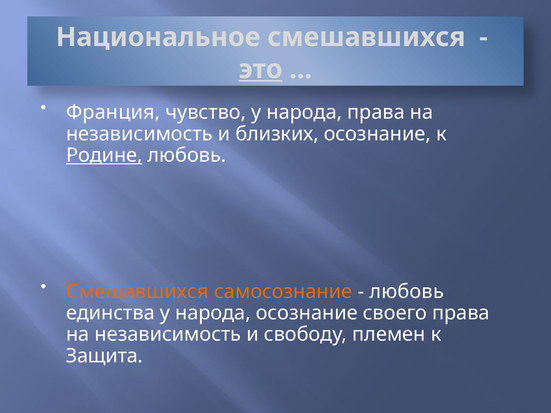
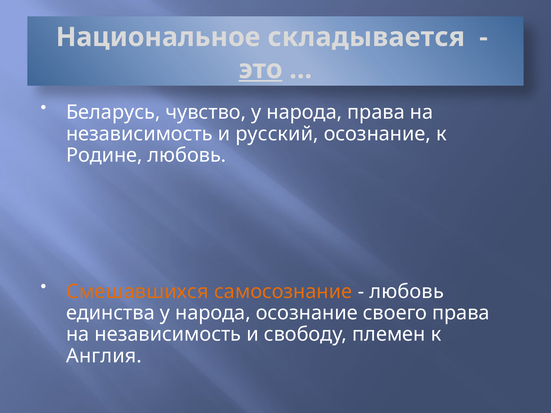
Национальное смешавшихся: смешавшихся -> складывается (366, 37)
Франция: Франция -> Беларусь (113, 112)
близких: близких -> русский (277, 134)
Родине underline: present -> none (104, 155)
Защита: Защита -> Англия (104, 356)
